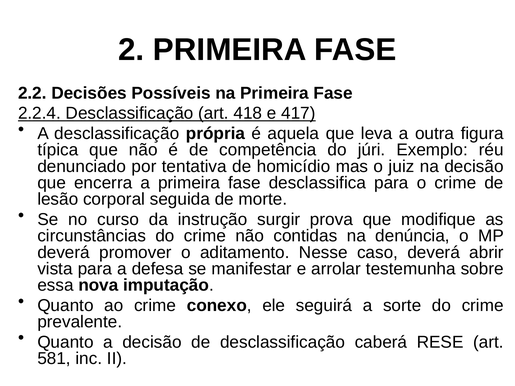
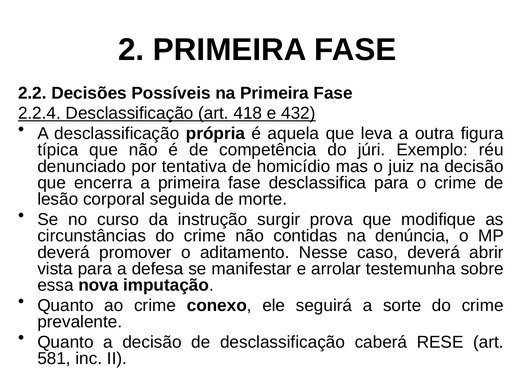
417: 417 -> 432 (298, 113)
